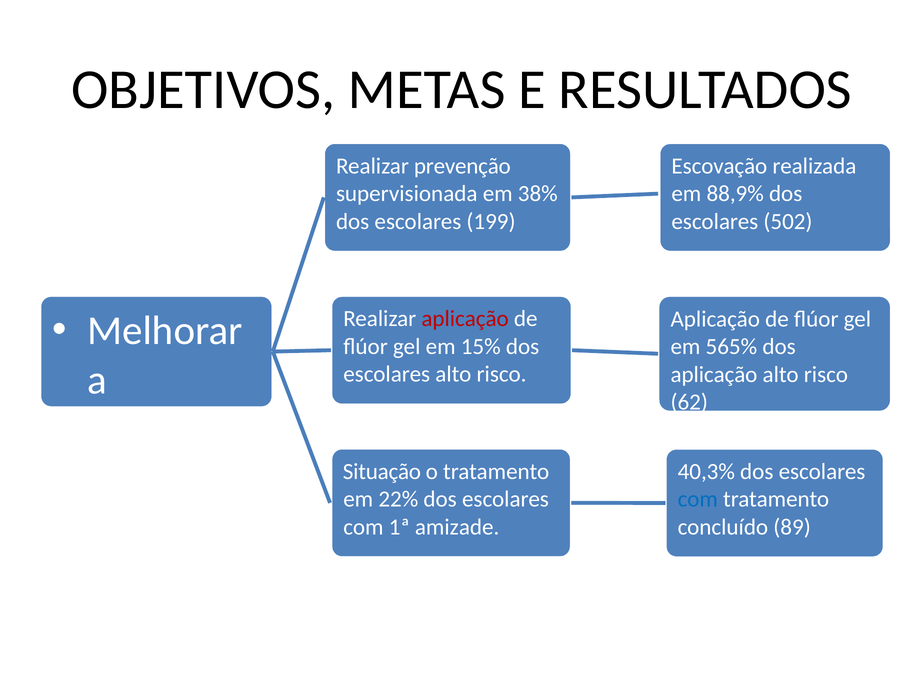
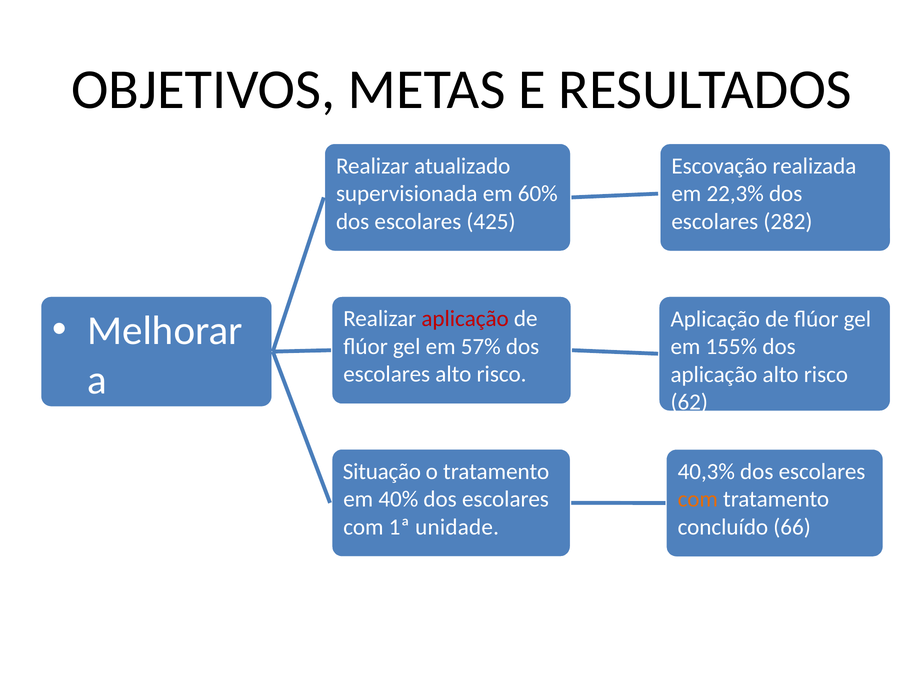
prevenção: prevenção -> atualizado (462, 166)
38%: 38% -> 60% (538, 194)
88,9%: 88,9% -> 22,3% (735, 194)
199: 199 -> 425 (491, 221)
502: 502 -> 282 (788, 221)
15%: 15% -> 57% (481, 347)
565%: 565% -> 155% (731, 347)
22%: 22% -> 40% (398, 499)
com colour: blue -> orange (698, 499)
amizade: amizade -> unidade (457, 527)
89: 89 -> 66 (792, 527)
